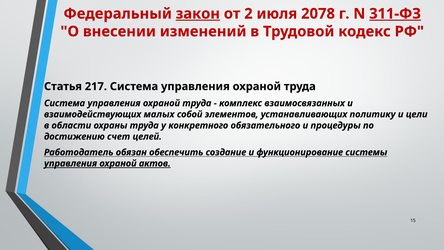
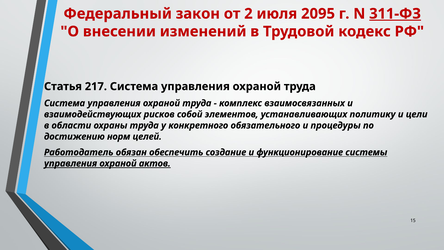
закон underline: present -> none (198, 14)
2078: 2078 -> 2095 (318, 14)
малых: малых -> рисков (159, 114)
счет: счет -> норм (119, 136)
